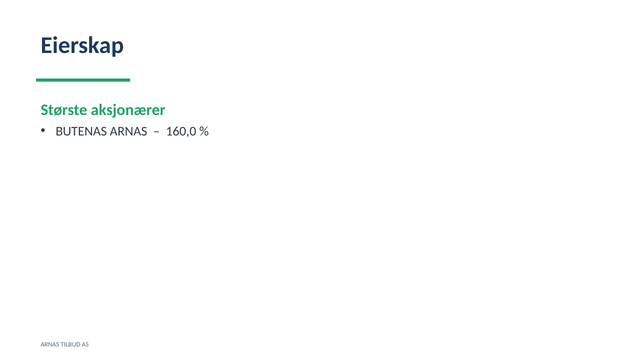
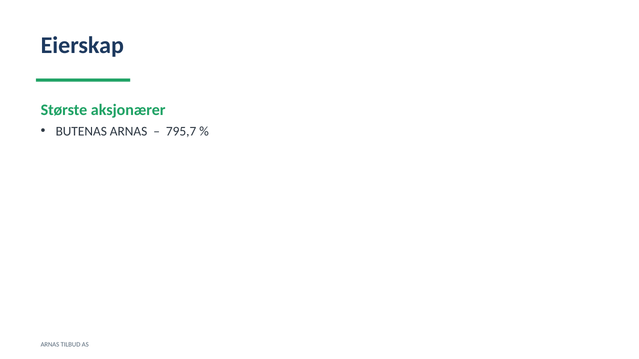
160,0: 160,0 -> 795,7 (181, 131)
